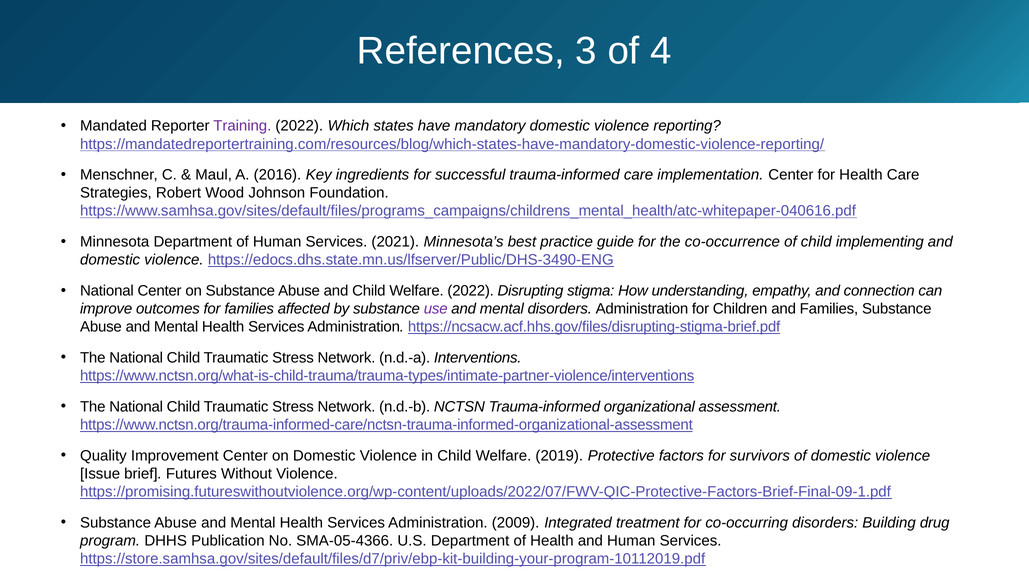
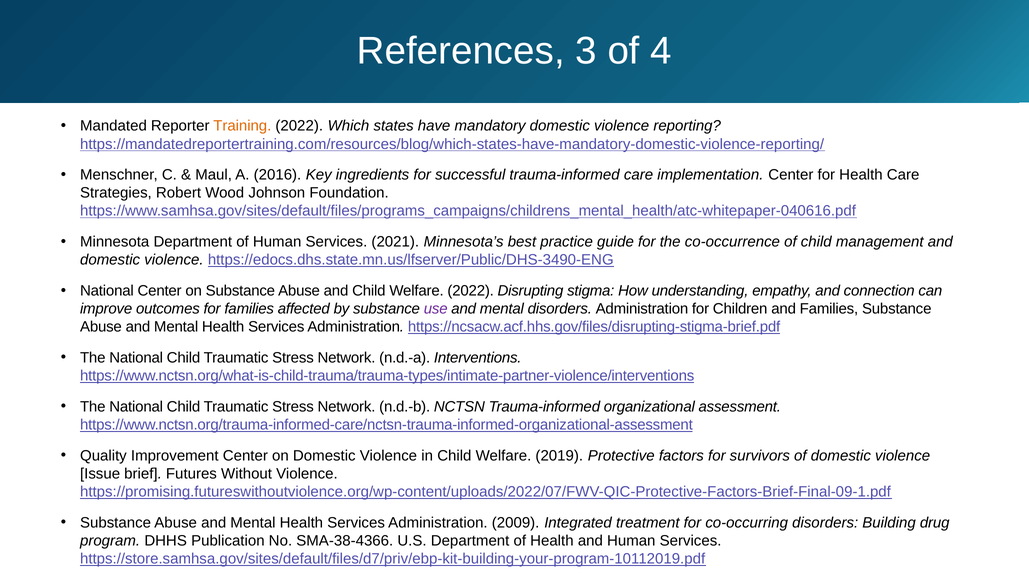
Training colour: purple -> orange (242, 126)
implementing: implementing -> management (880, 242)
SMA-05-4366: SMA-05-4366 -> SMA-38-4366 (345, 540)
